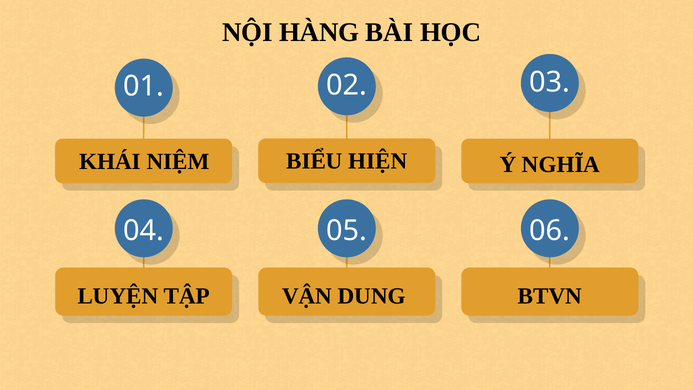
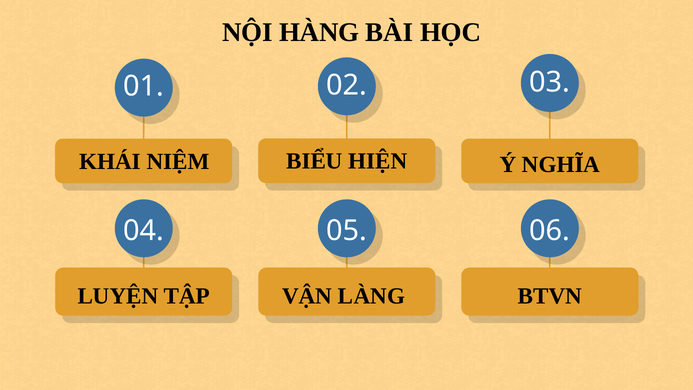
DUNG: DUNG -> LÀNG (372, 296)
